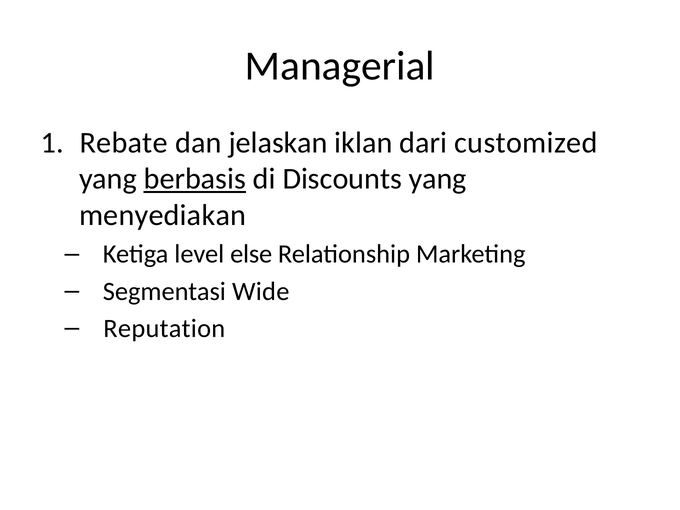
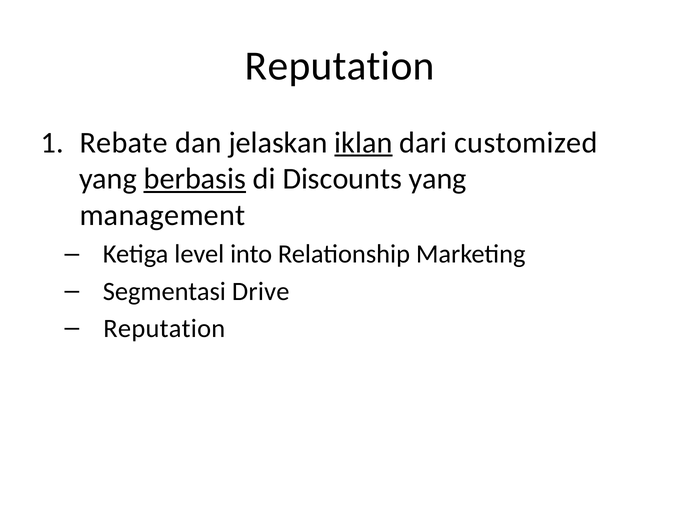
Managerial: Managerial -> Reputation (340, 66)
iklan underline: none -> present (363, 143)
menyediakan: menyediakan -> management (163, 215)
else: else -> into (251, 254)
Wide: Wide -> Drive (261, 291)
